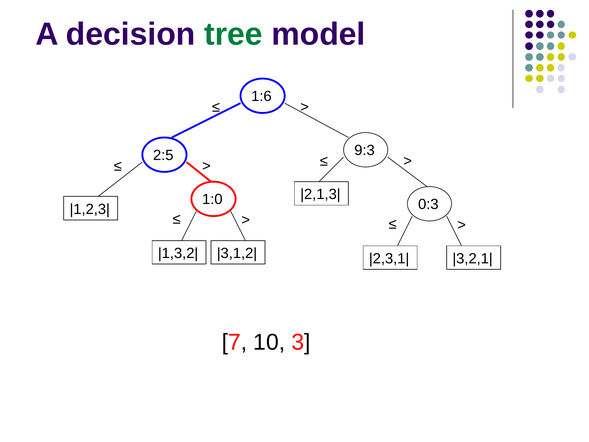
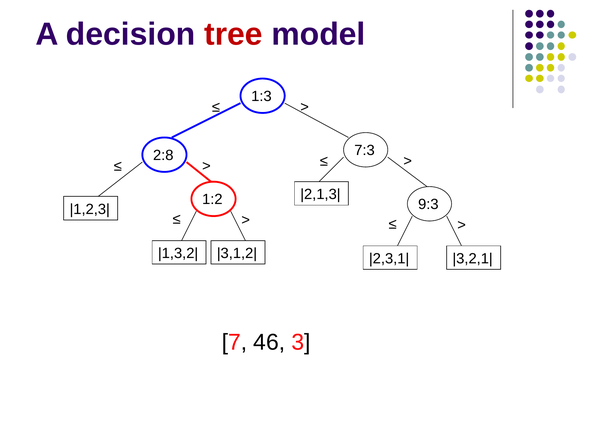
tree colour: green -> red (233, 34)
1:6: 1:6 -> 1:3 (261, 96)
9:3: 9:3 -> 7:3 (365, 150)
2:5: 2:5 -> 2:8 (163, 155)
1:0: 1:0 -> 1:2 (212, 199)
0:3: 0:3 -> 9:3 (428, 204)
10: 10 -> 46 (269, 342)
